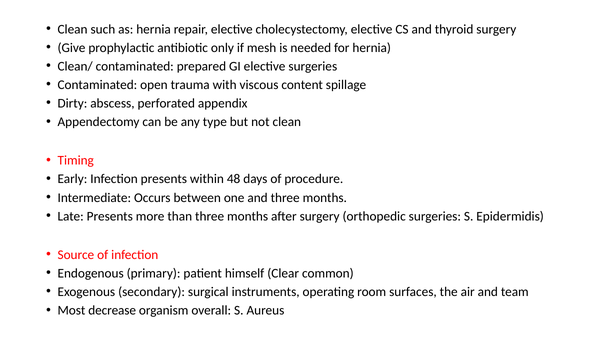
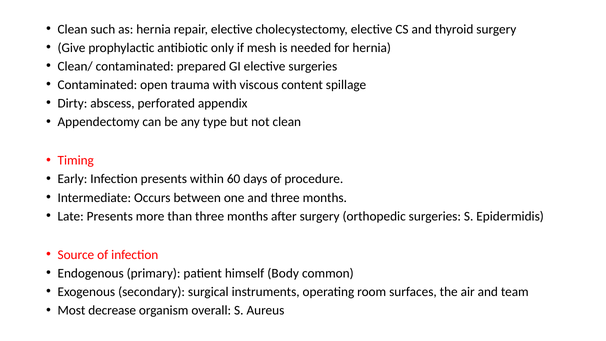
48: 48 -> 60 (234, 179)
Clear: Clear -> Body (283, 273)
